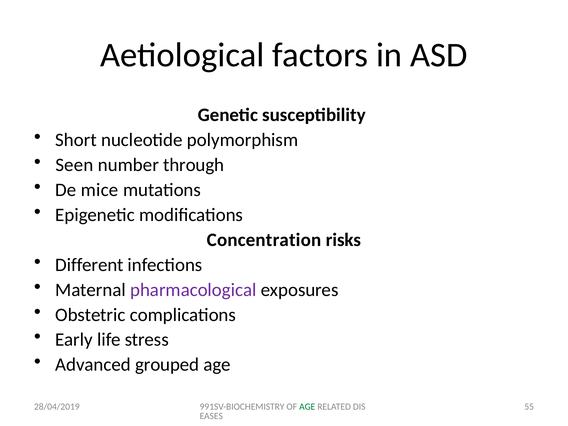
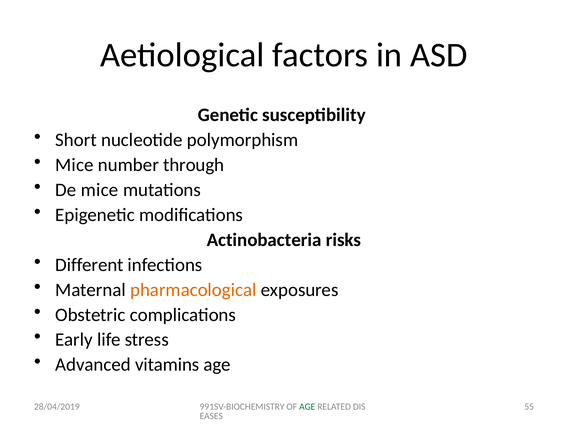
Seen: Seen -> Mice (74, 165)
Concentration: Concentration -> Actinobacteria (264, 240)
pharmacological colour: purple -> orange (193, 290)
grouped: grouped -> vitamins (167, 365)
